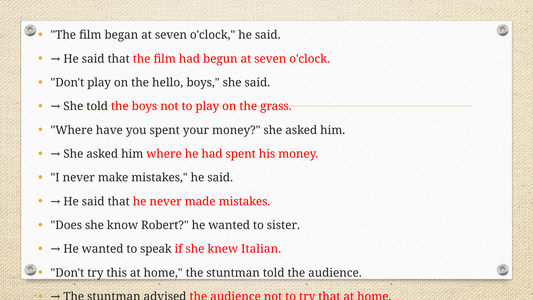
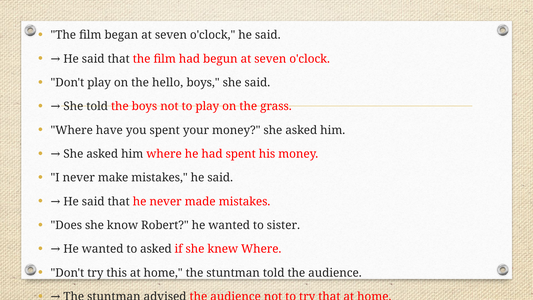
to speak: speak -> asked (156, 249)
knew Italian: Italian -> Where (261, 249)
